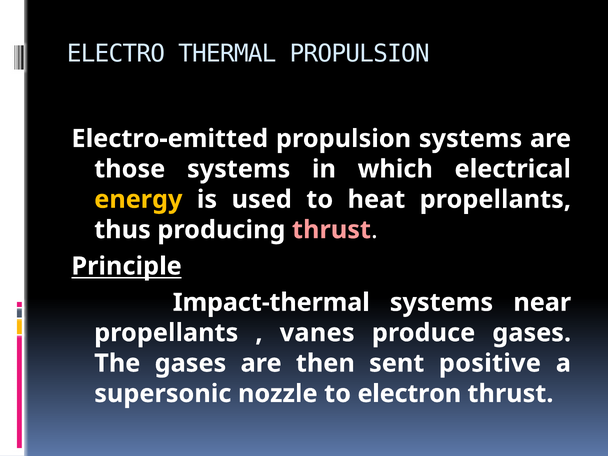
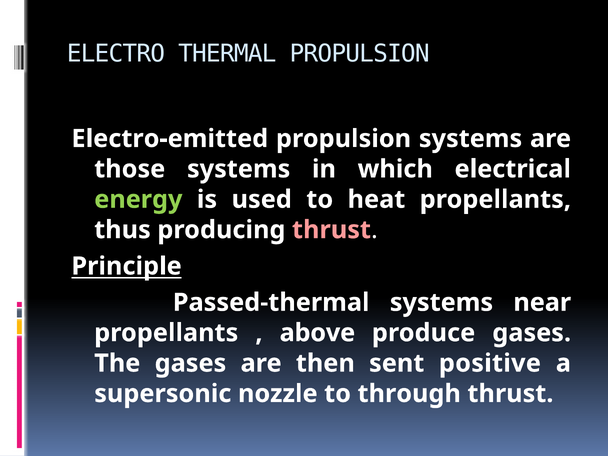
energy colour: yellow -> light green (138, 199)
Impact-thermal: Impact-thermal -> Passed-thermal (271, 302)
vanes: vanes -> above (317, 333)
electron: electron -> through (409, 394)
